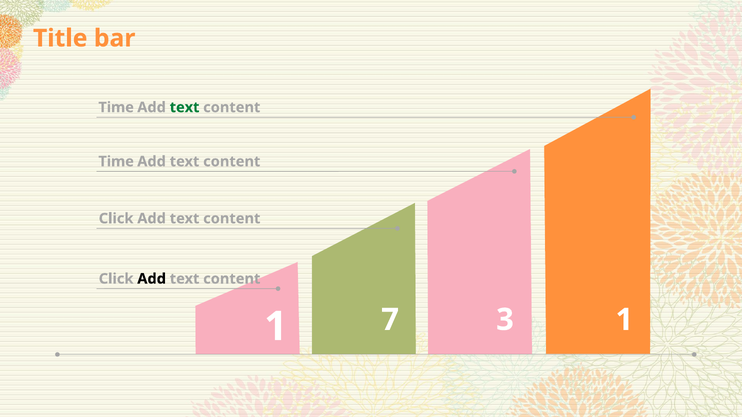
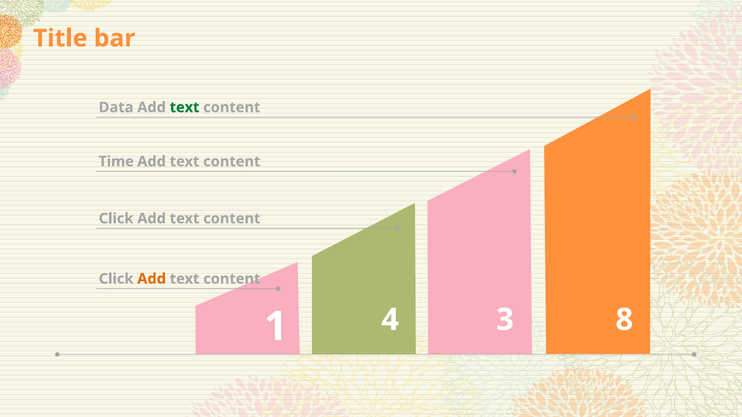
Time: Time -> Data (116, 107)
Add colour: black -> orange (152, 279)
7: 7 -> 4 (390, 320)
3 1: 1 -> 8 (624, 320)
